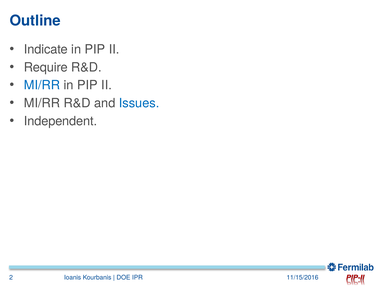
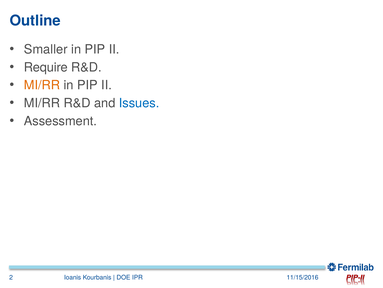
Indicate: Indicate -> Smaller (46, 49)
MI/RR colour: blue -> orange (42, 85)
Independent: Independent -> Assessment (60, 121)
